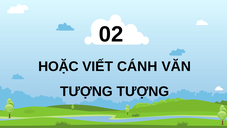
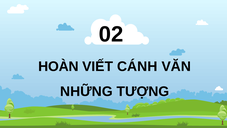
HOẶC: HOẶC -> HOÀN (58, 66)
TƯỢNG: TƯỢNG -> NHỮNG (86, 91)
